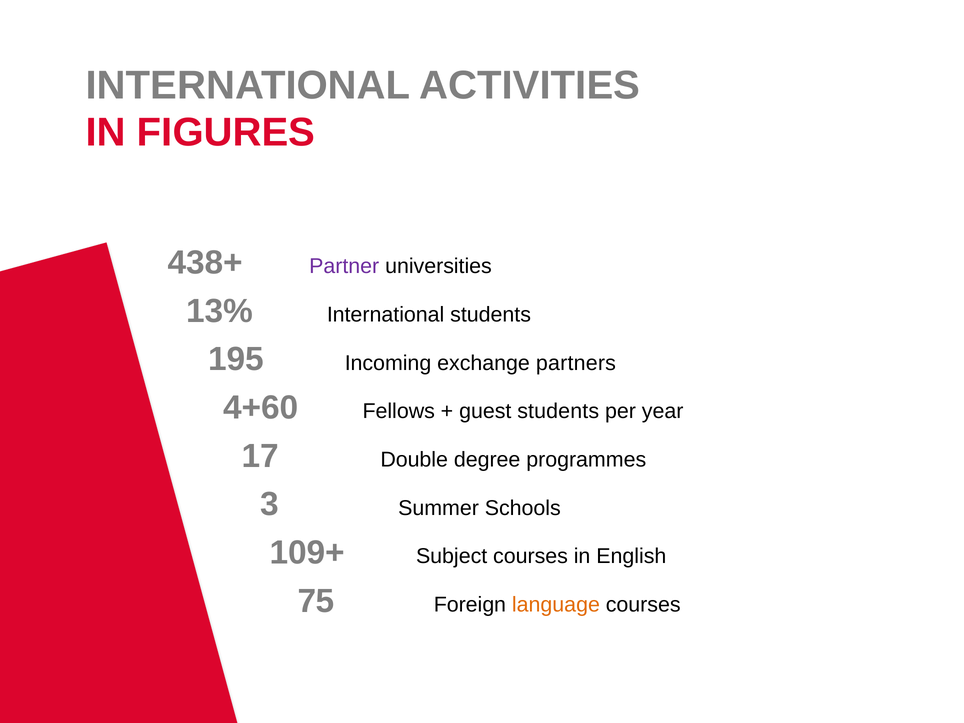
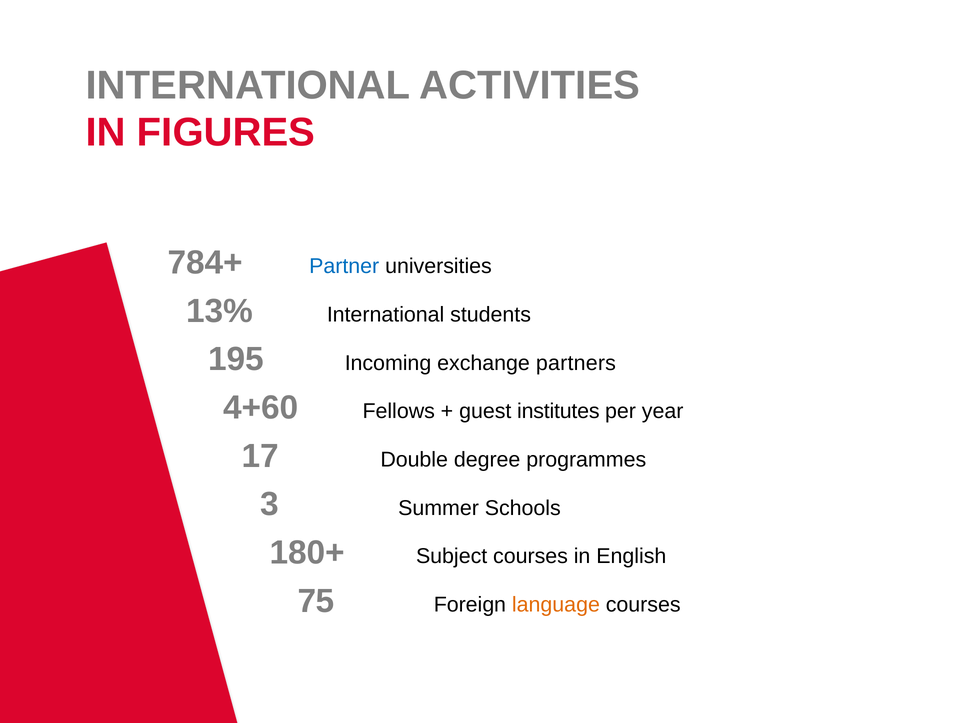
438+: 438+ -> 784+ (205, 263)
Partner colour: purple -> blue (344, 266)
guest students: students -> institutes (558, 411)
109+: 109+ -> 180+ (307, 553)
